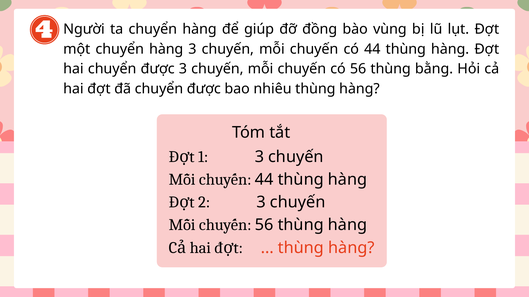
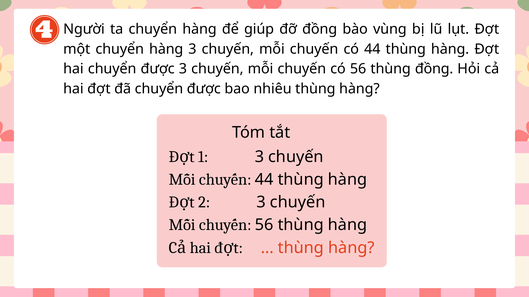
thùng bằng: bằng -> đồng (434, 69)
